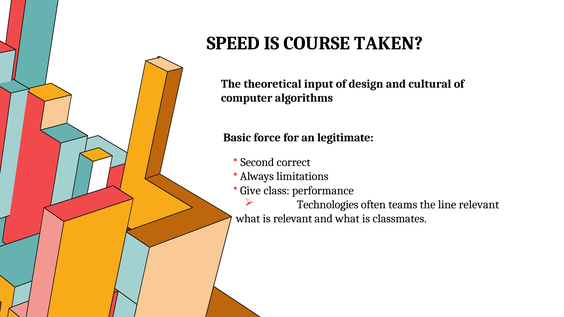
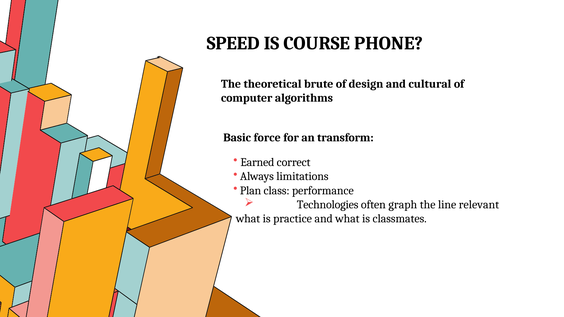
TAKEN: TAKEN -> PHONE (389, 43)
input: input -> brute (319, 84)
legitimate: legitimate -> transform (345, 138)
Second: Second -> Earned (257, 162)
Give: Give -> Plan (251, 191)
teams: teams -> graph (403, 205)
is relevant: relevant -> practice (293, 219)
